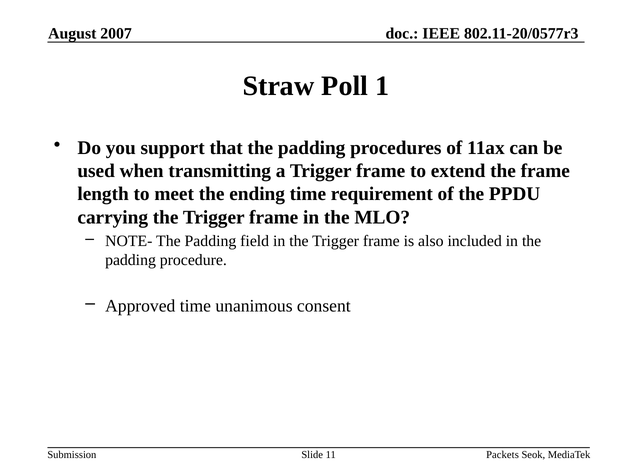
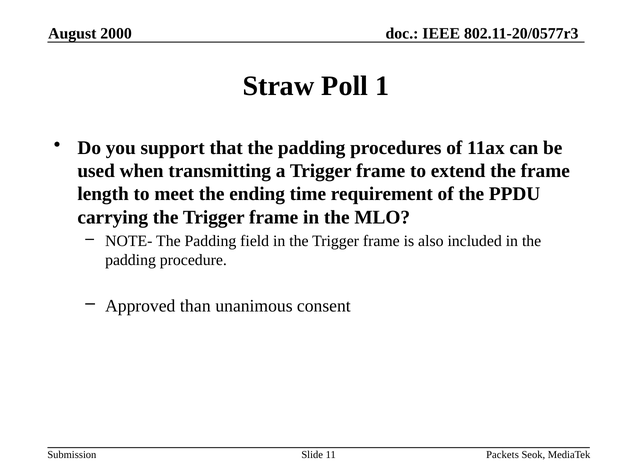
2007: 2007 -> 2000 (116, 34)
Approved time: time -> than (195, 306)
